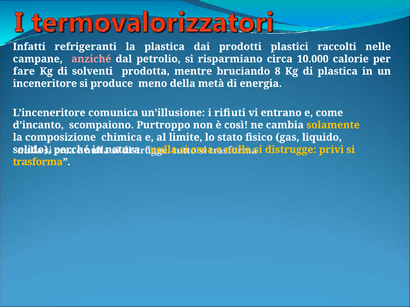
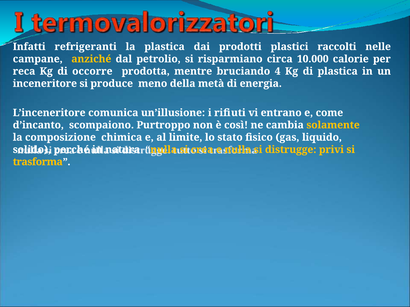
anziché colour: pink -> yellow (91, 59)
fare: fare -> reca (24, 71)
solventi: solventi -> occorre (92, 71)
8: 8 -> 4 (278, 71)
